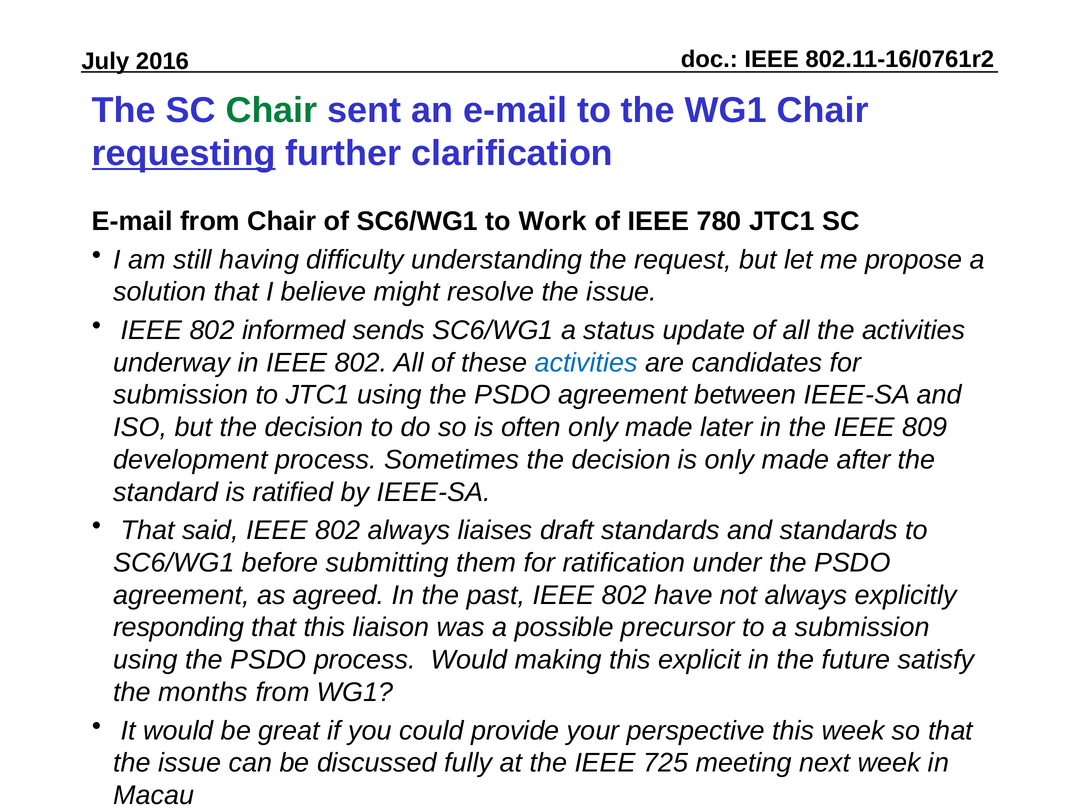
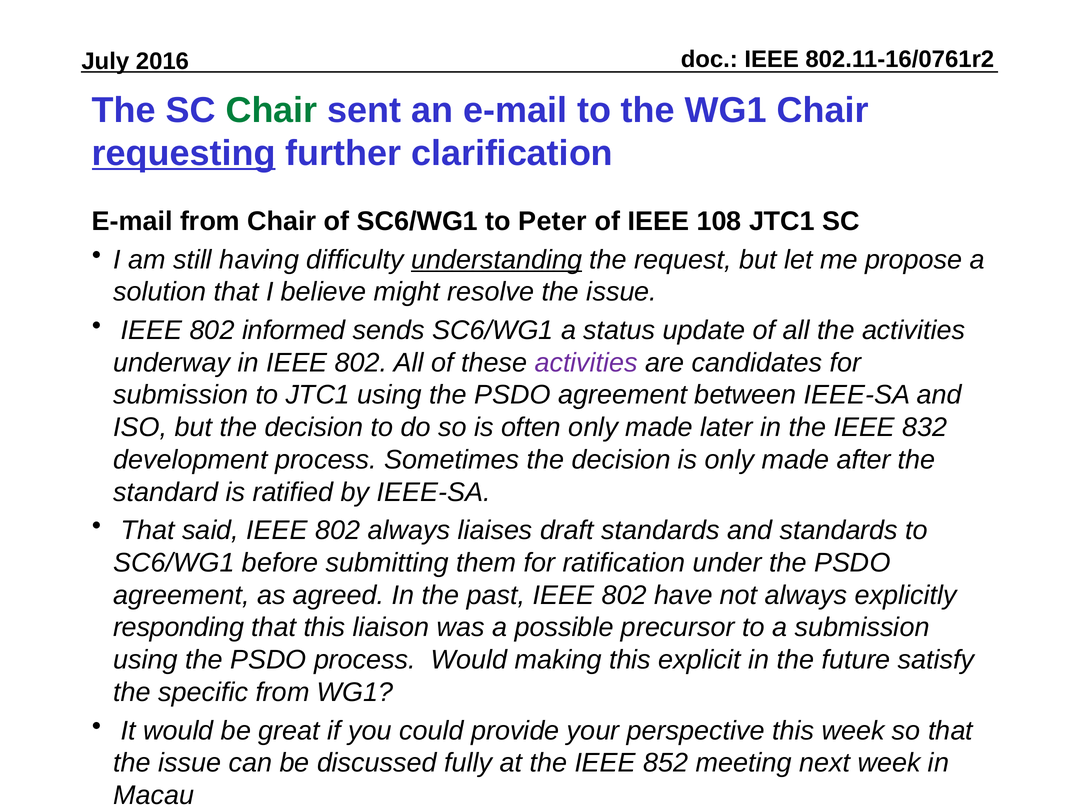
Work: Work -> Peter (553, 221)
780: 780 -> 108 (719, 221)
understanding underline: none -> present (497, 260)
activities colour: blue -> purple (586, 363)
809: 809 -> 832 (925, 428)
months: months -> specific (203, 692)
725: 725 -> 852 (666, 763)
